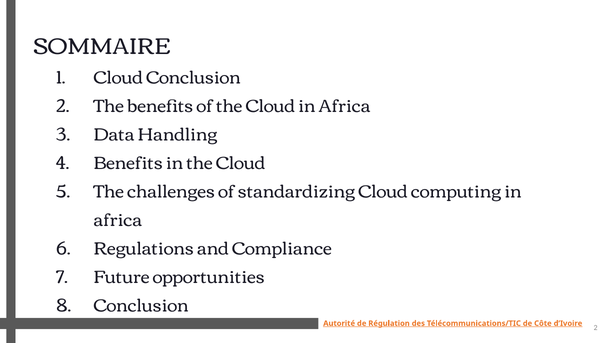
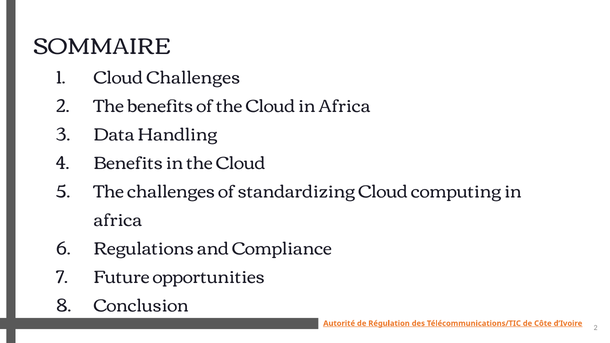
Cloud Conclusion: Conclusion -> Challenges (193, 78)
